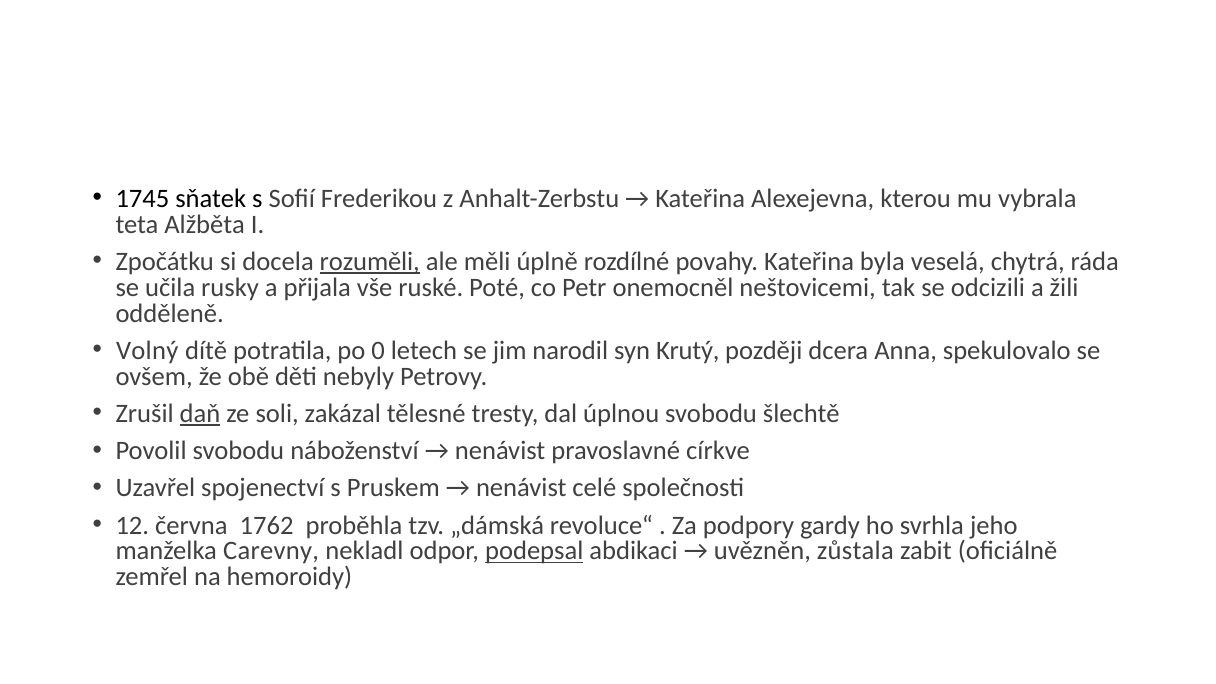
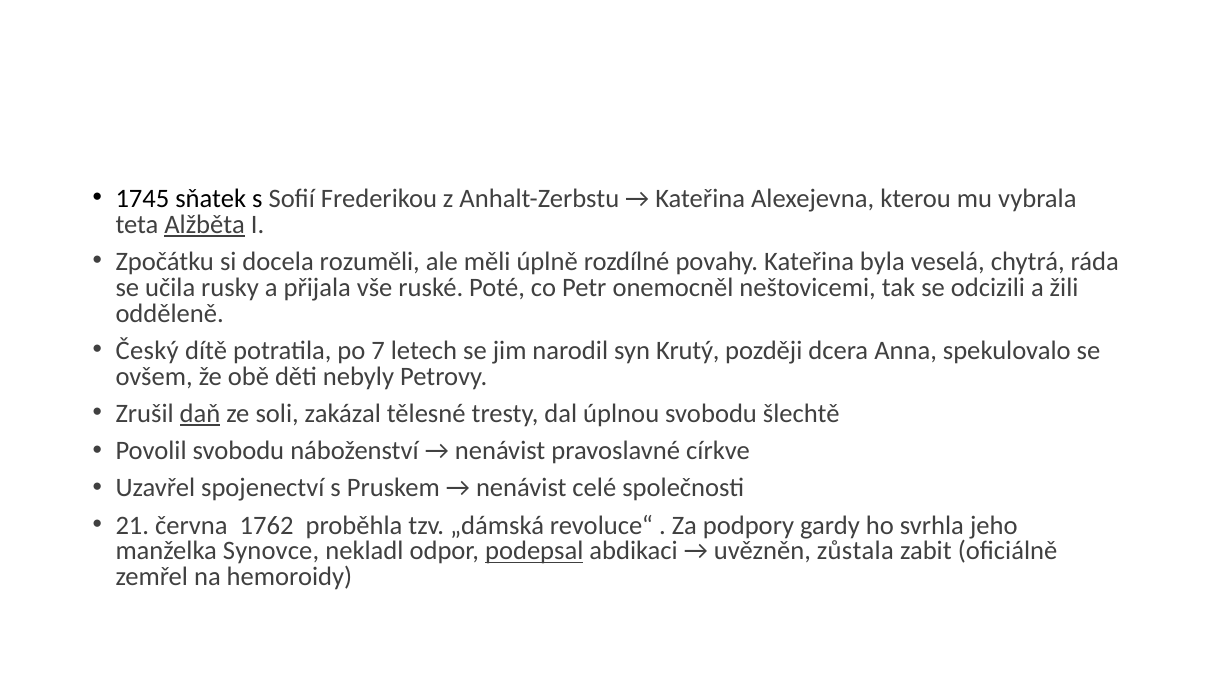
Alžběta underline: none -> present (205, 224)
rozuměli underline: present -> none (370, 262)
Volný: Volný -> Český (147, 351)
0: 0 -> 7 (378, 351)
12: 12 -> 21 (132, 525)
Carevny: Carevny -> Synovce (271, 551)
